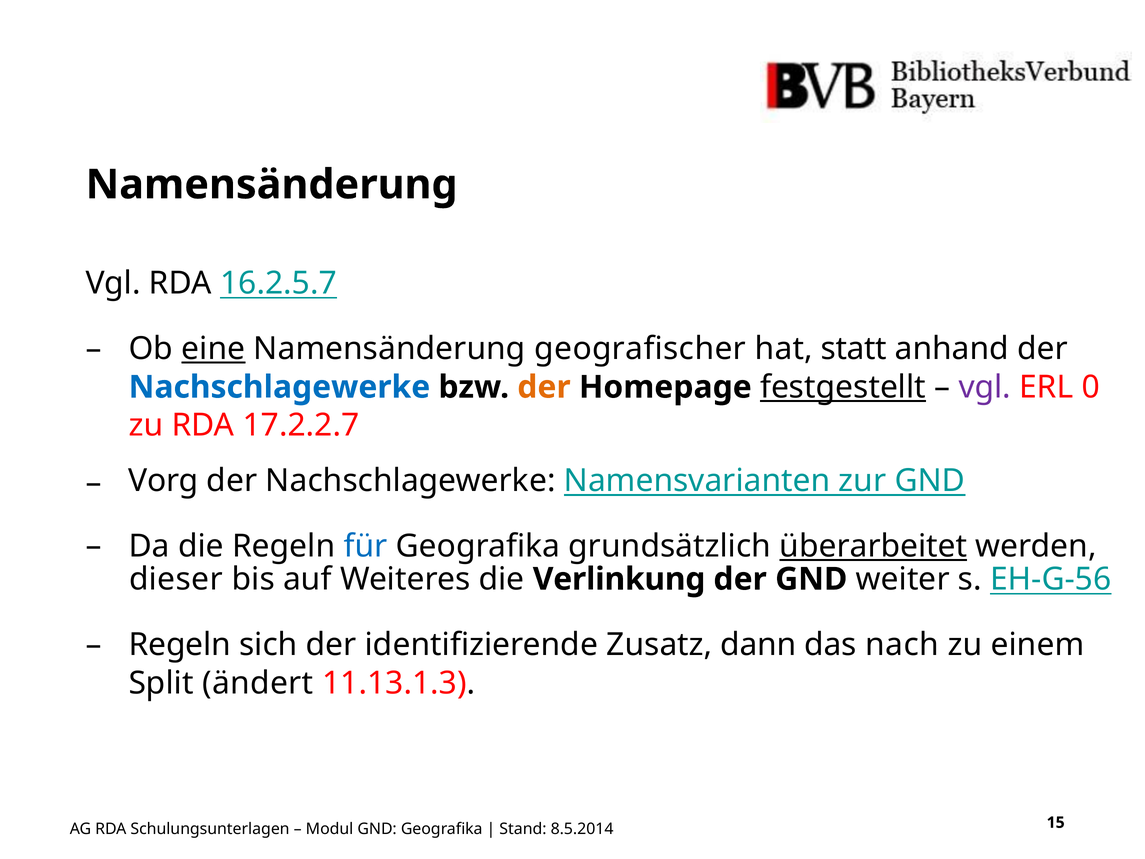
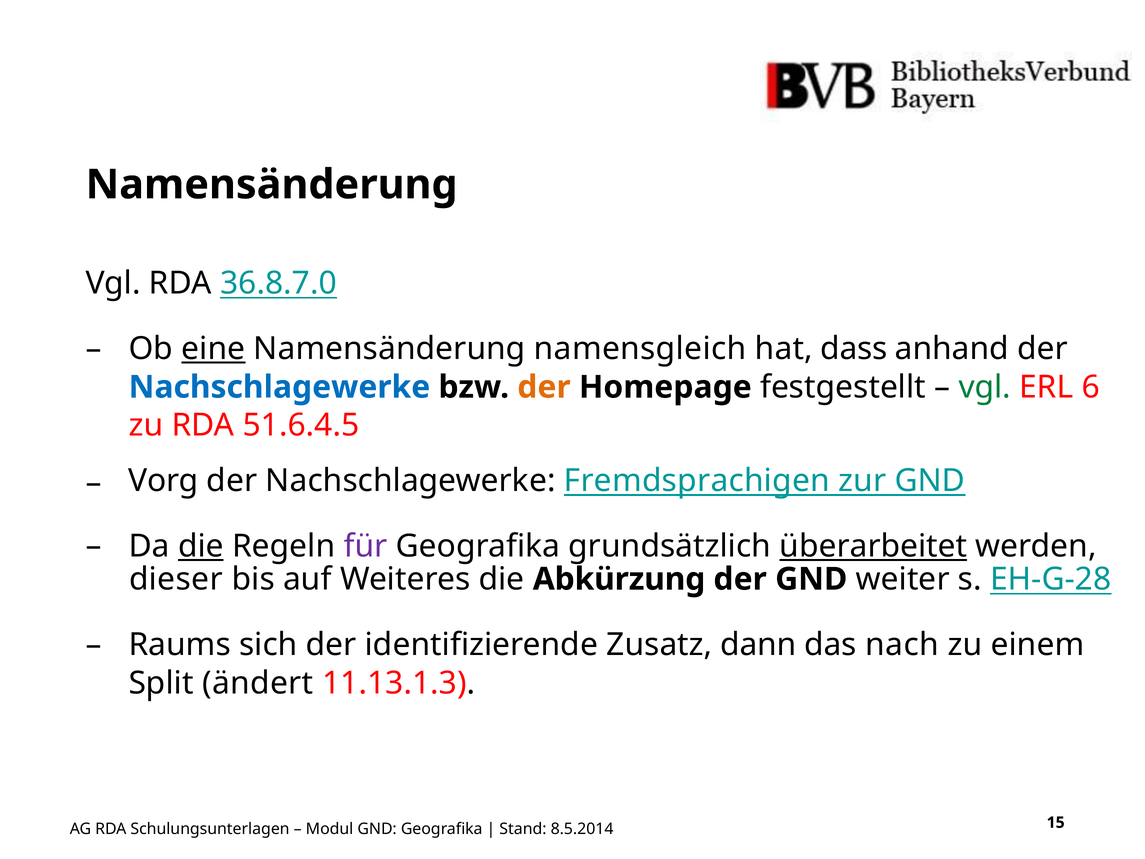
16.2.5.7: 16.2.5.7 -> 36.8.7.0 (279, 283)
geografischer: geografischer -> namensgleich (640, 349)
statt: statt -> dass (854, 349)
festgestellt underline: present -> none (843, 387)
vgl colour: purple -> green (985, 387)
0: 0 -> 6 (1091, 387)
17.2.2.7: 17.2.2.7 -> 51.6.4.5 (301, 425)
Namensvarianten: Namensvarianten -> Fremdsprachigen (697, 480)
die underline: none -> present (201, 546)
für colour: blue -> purple (366, 546)
Verlinkung: Verlinkung -> Abkürzung (619, 579)
EH-G-56: EH-G-56 -> EH-G-28 (1051, 579)
Regeln: Regeln -> Raums (180, 645)
